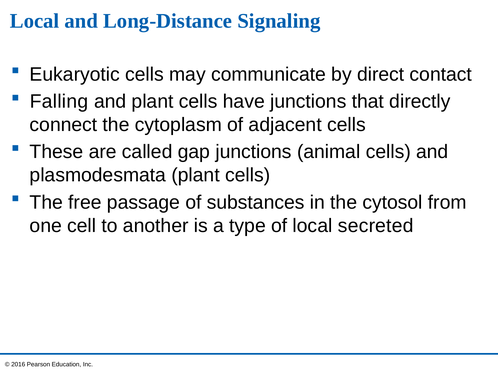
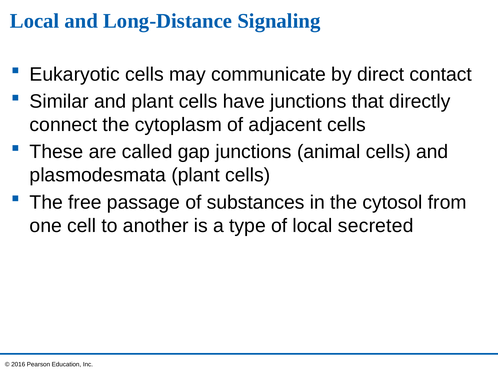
Falling: Falling -> Similar (59, 101)
